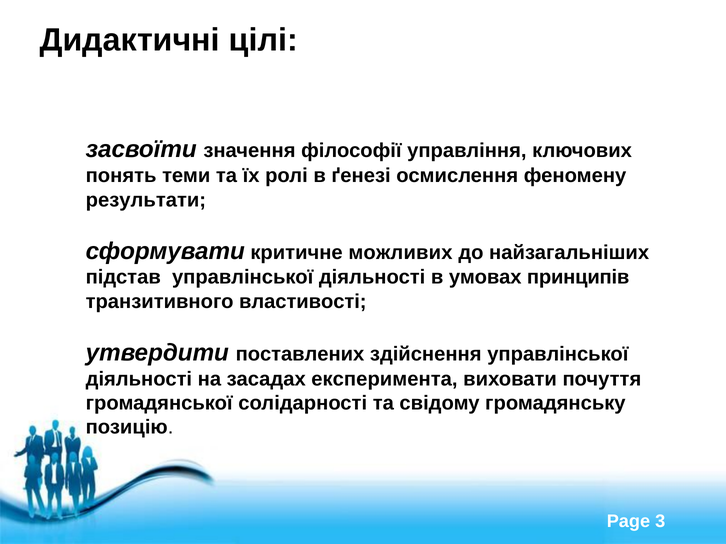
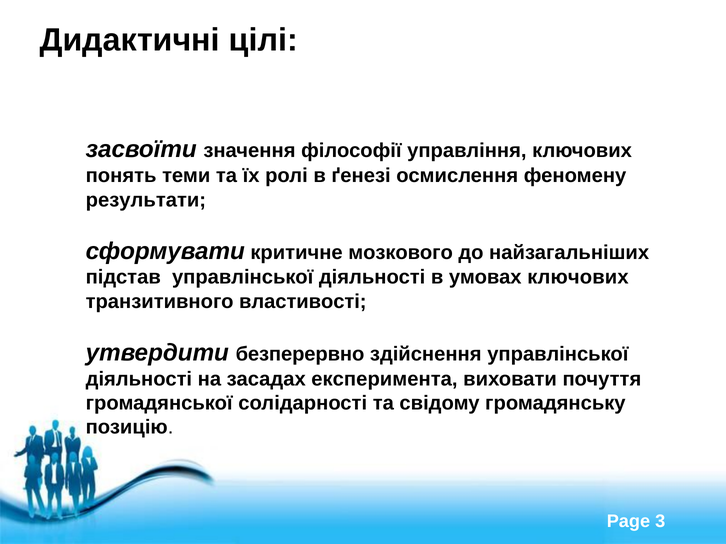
можливих: можливих -> мозкового (401, 253)
умовах принципів: принципів -> ключових (578, 278)
поставлених: поставлених -> безперервно (300, 354)
